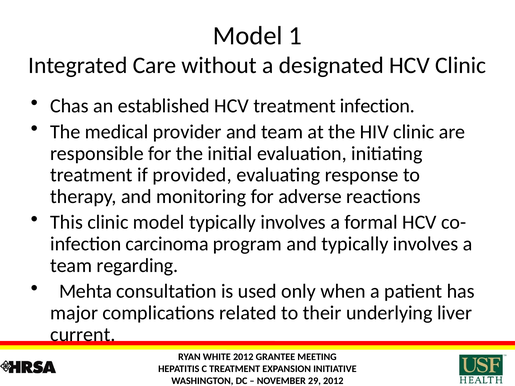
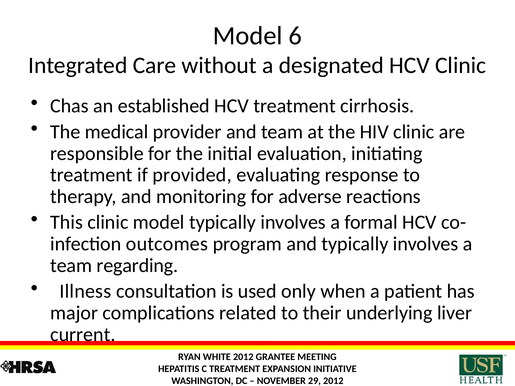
1: 1 -> 6 (295, 36)
treatment infection: infection -> cirrhosis (377, 106)
carcinoma: carcinoma -> outcomes (167, 244)
Mehta: Mehta -> Illness (85, 292)
